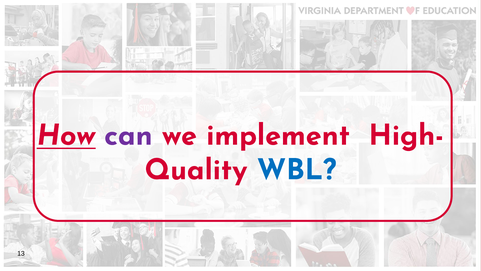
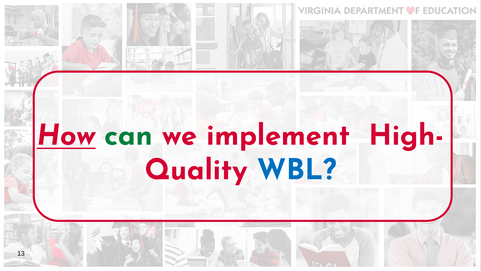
can colour: purple -> green (128, 135)
